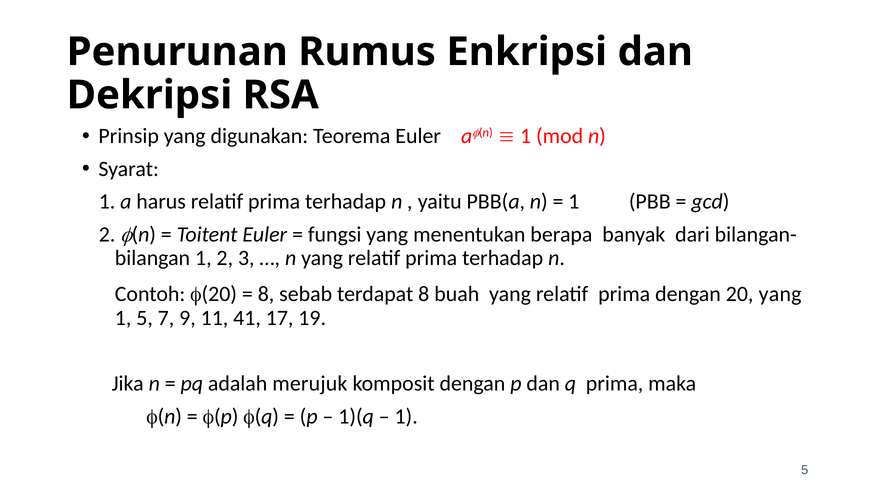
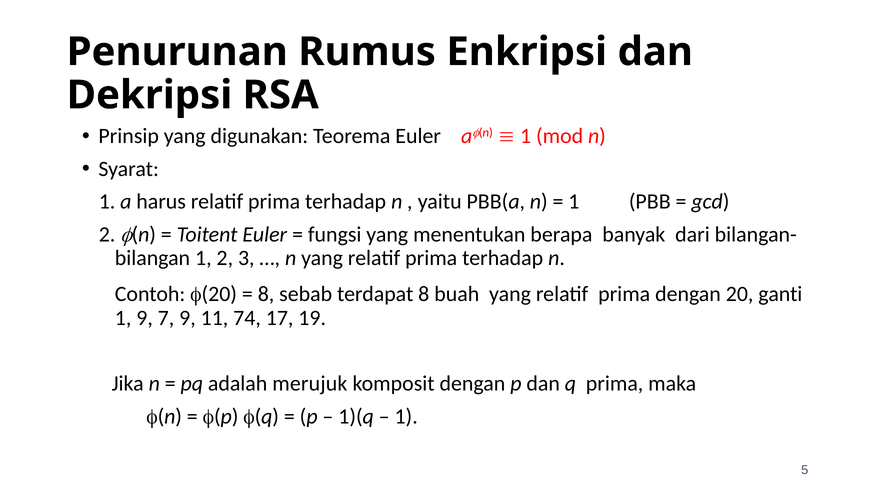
20 yang: yang -> ganti (780, 294)
5: 5 -> 9 (145, 318)
41: 41 -> 74 (247, 318)
